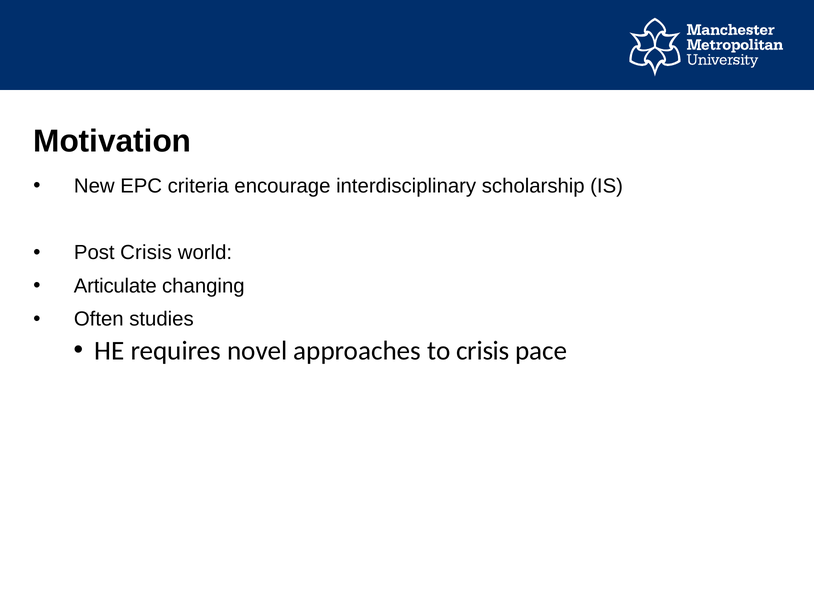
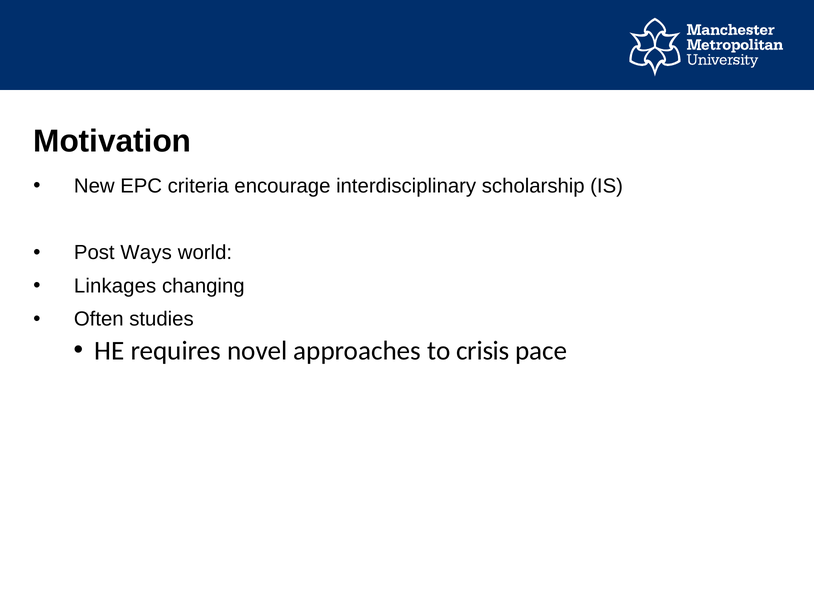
Post Crisis: Crisis -> Ways (146, 252)
Articulate: Articulate -> Linkages (115, 286)
